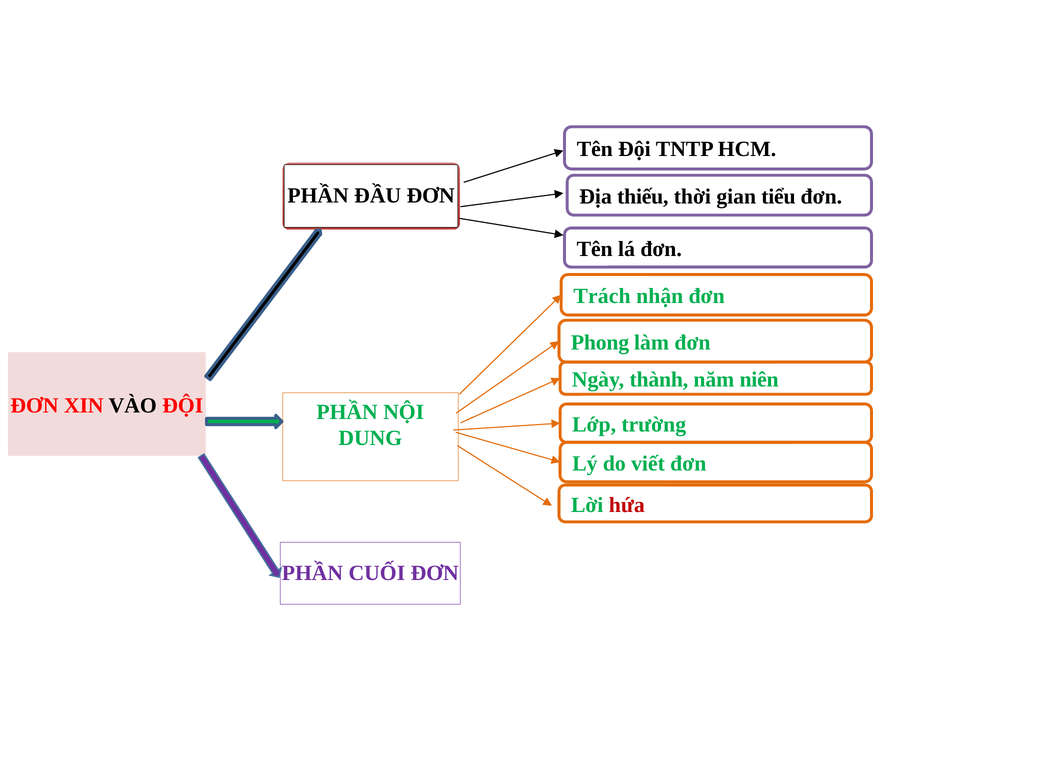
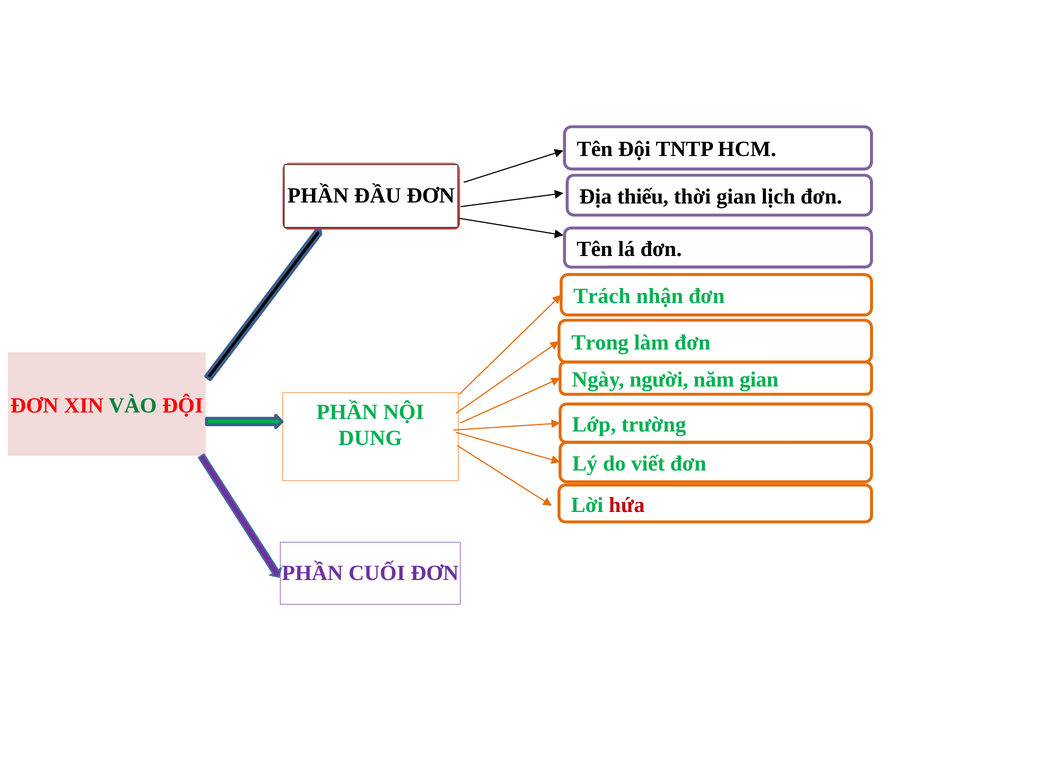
tiểu: tiểu -> lịch (778, 197)
Phong: Phong -> Trong (600, 343)
thành: thành -> người (659, 380)
năm niên: niên -> gian (759, 380)
VÀO colour: black -> green (133, 406)
